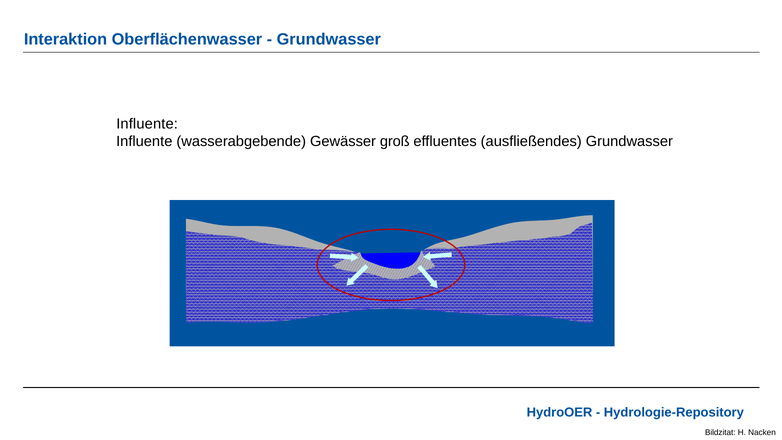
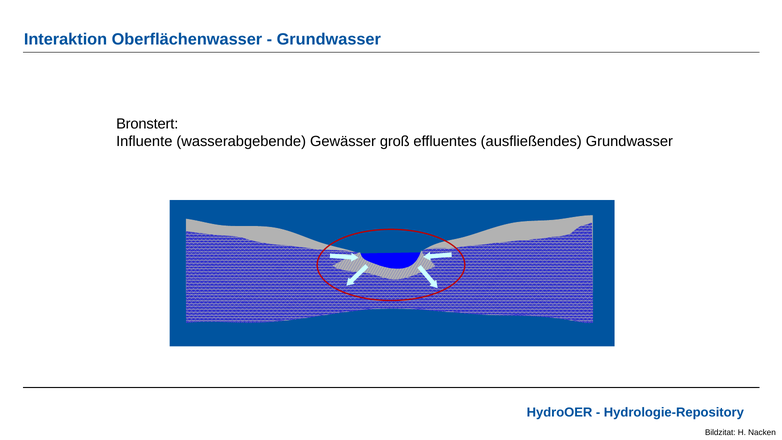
Influente: Influente -> Bronstert (147, 124)
